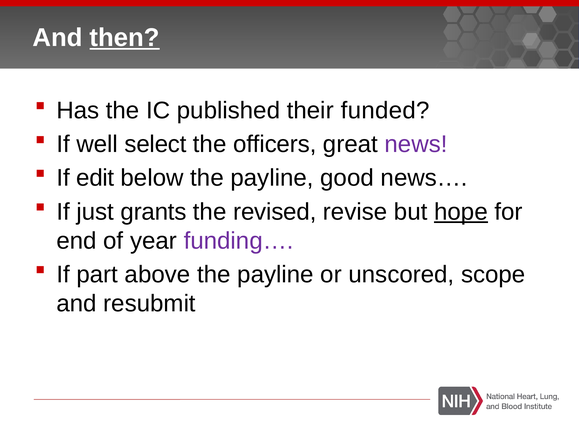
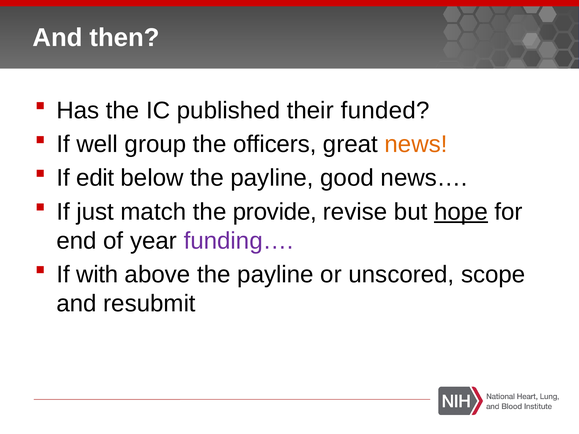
then underline: present -> none (125, 38)
select: select -> group (155, 144)
news colour: purple -> orange (416, 144)
grants: grants -> match (153, 212)
revised: revised -> provide (275, 212)
part: part -> with (97, 275)
